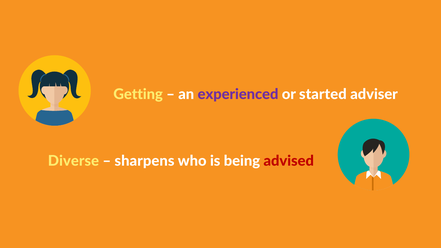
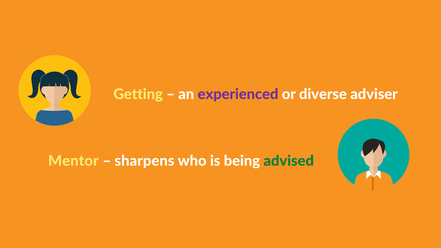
started: started -> diverse (323, 94)
Diverse: Diverse -> Mentor (73, 161)
advised colour: red -> green (289, 161)
